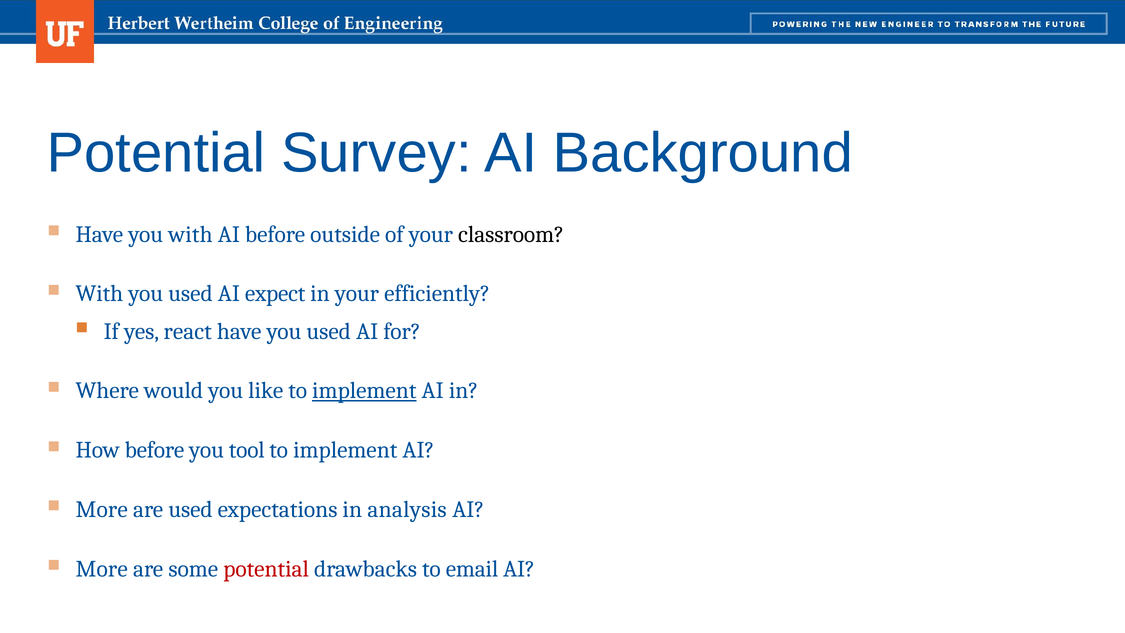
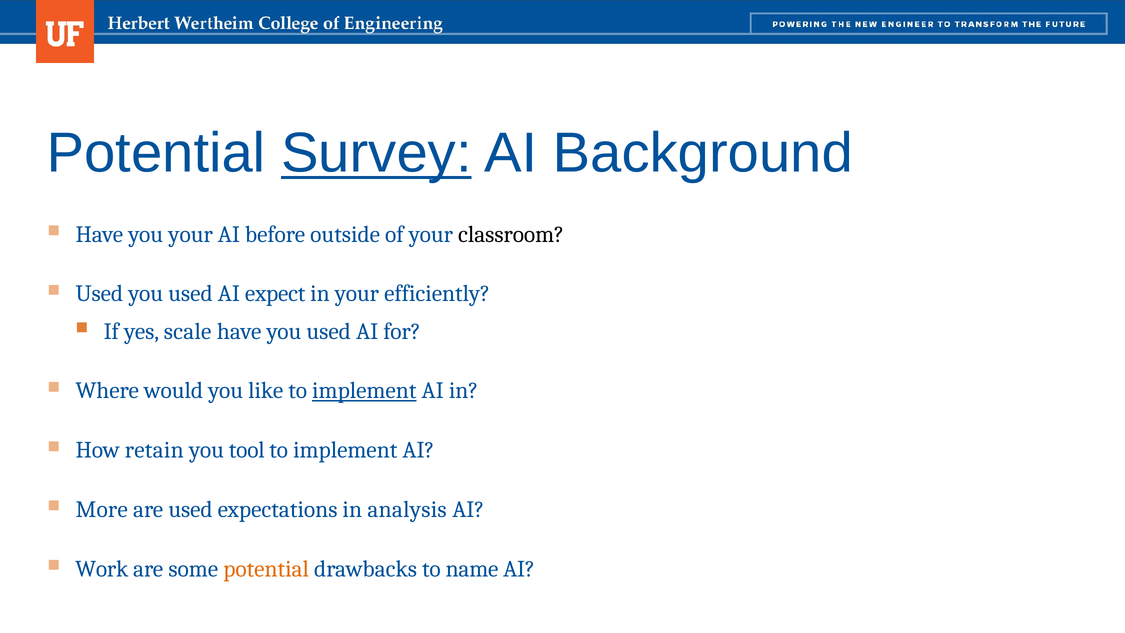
Survey underline: none -> present (376, 153)
you with: with -> your (191, 234)
With: With -> Used (99, 294)
react: react -> scale (188, 331)
How before: before -> retain (154, 450)
More: More -> Work (102, 569)
potential colour: red -> orange (266, 569)
email: email -> name (472, 569)
